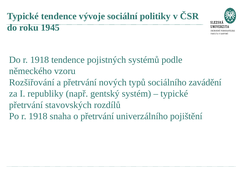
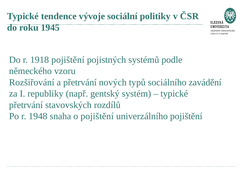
1918 tendence: tendence -> pojištění (68, 60)
Po r 1918: 1918 -> 1948 (38, 116)
o přetrvání: přetrvání -> pojištění (97, 116)
